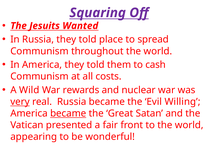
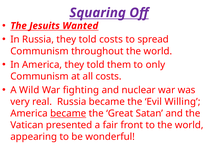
told place: place -> costs (111, 39)
cash: cash -> only (155, 65)
rewards: rewards -> fighting (81, 90)
very underline: present -> none (20, 101)
